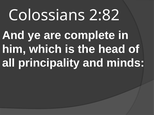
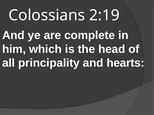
2:82: 2:82 -> 2:19 (104, 15)
minds: minds -> hearts (126, 63)
